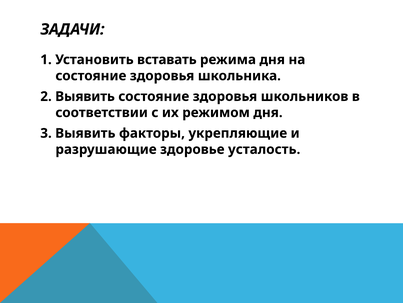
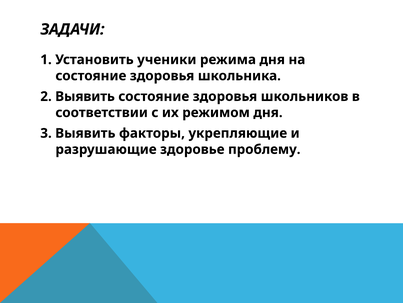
вставать: вставать -> ученики (167, 60)
усталость: усталость -> проблему (264, 149)
